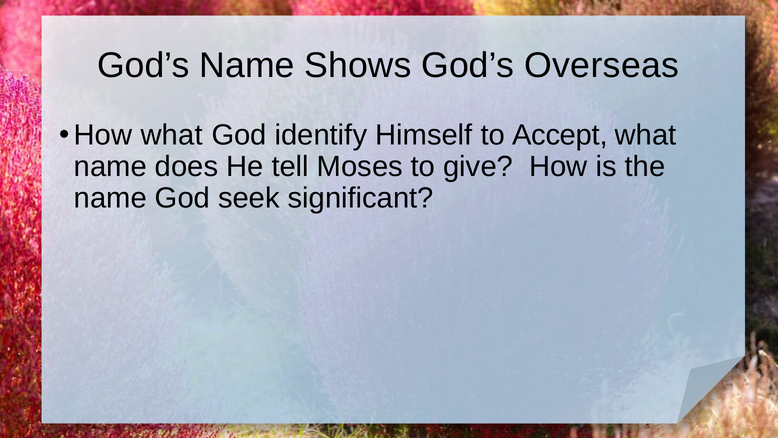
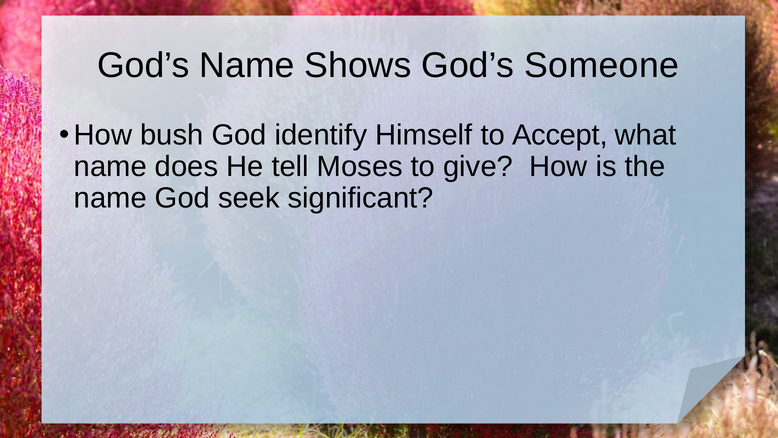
Overseas: Overseas -> Someone (602, 65)
How what: what -> bush (172, 135)
